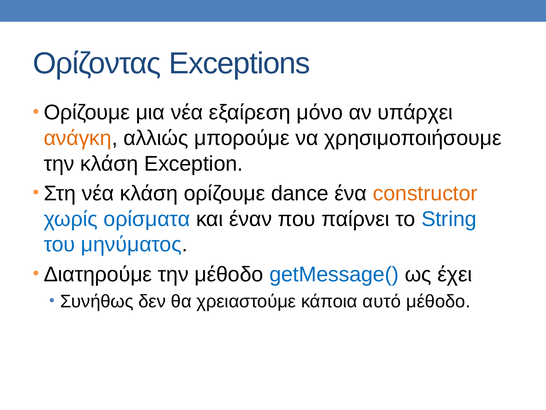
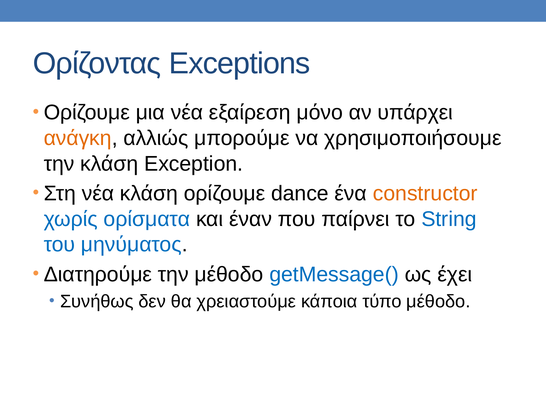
αυτό: αυτό -> τύπο (382, 301)
